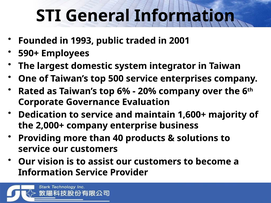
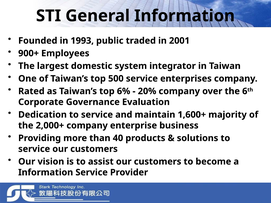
590+: 590+ -> 900+ (29, 53)
